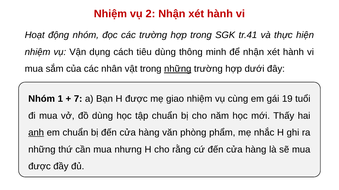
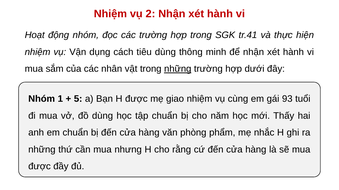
7: 7 -> 5 (78, 99)
19: 19 -> 93 (287, 99)
anh underline: present -> none (36, 133)
